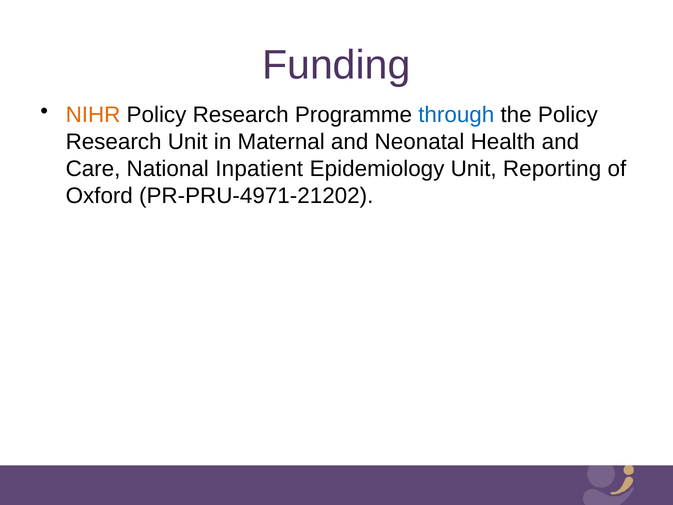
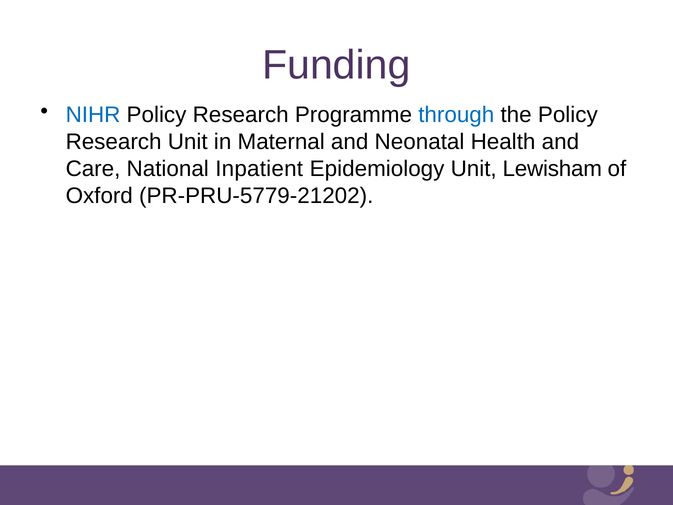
NIHR colour: orange -> blue (93, 115)
Reporting: Reporting -> Lewisham (552, 169)
PR-PRU-4971-21202: PR-PRU-4971-21202 -> PR-PRU-5779-21202 (256, 196)
